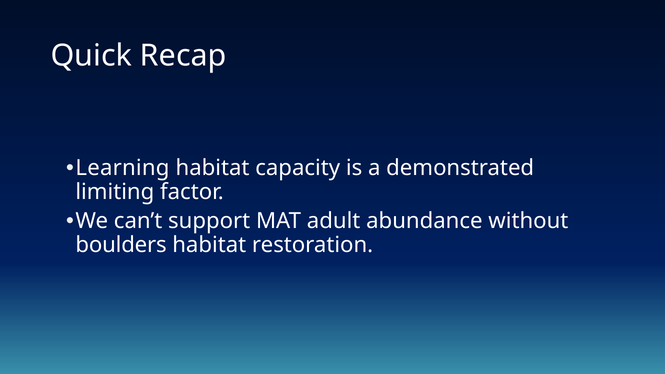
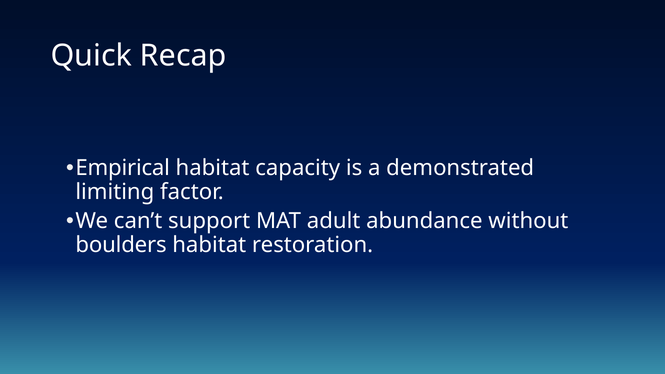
Learning: Learning -> Empirical (123, 168)
